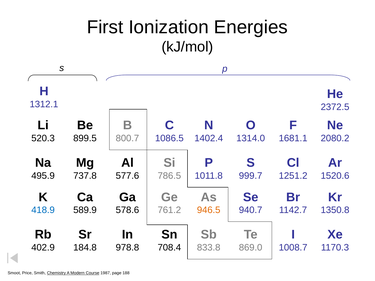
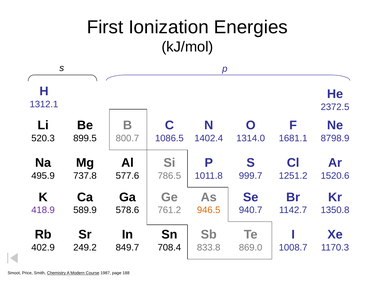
2080.2: 2080.2 -> 8798.9 (335, 138)
418.9 colour: blue -> purple (43, 210)
184.8: 184.8 -> 249.2 (85, 248)
978.8: 978.8 -> 849.7 (127, 248)
